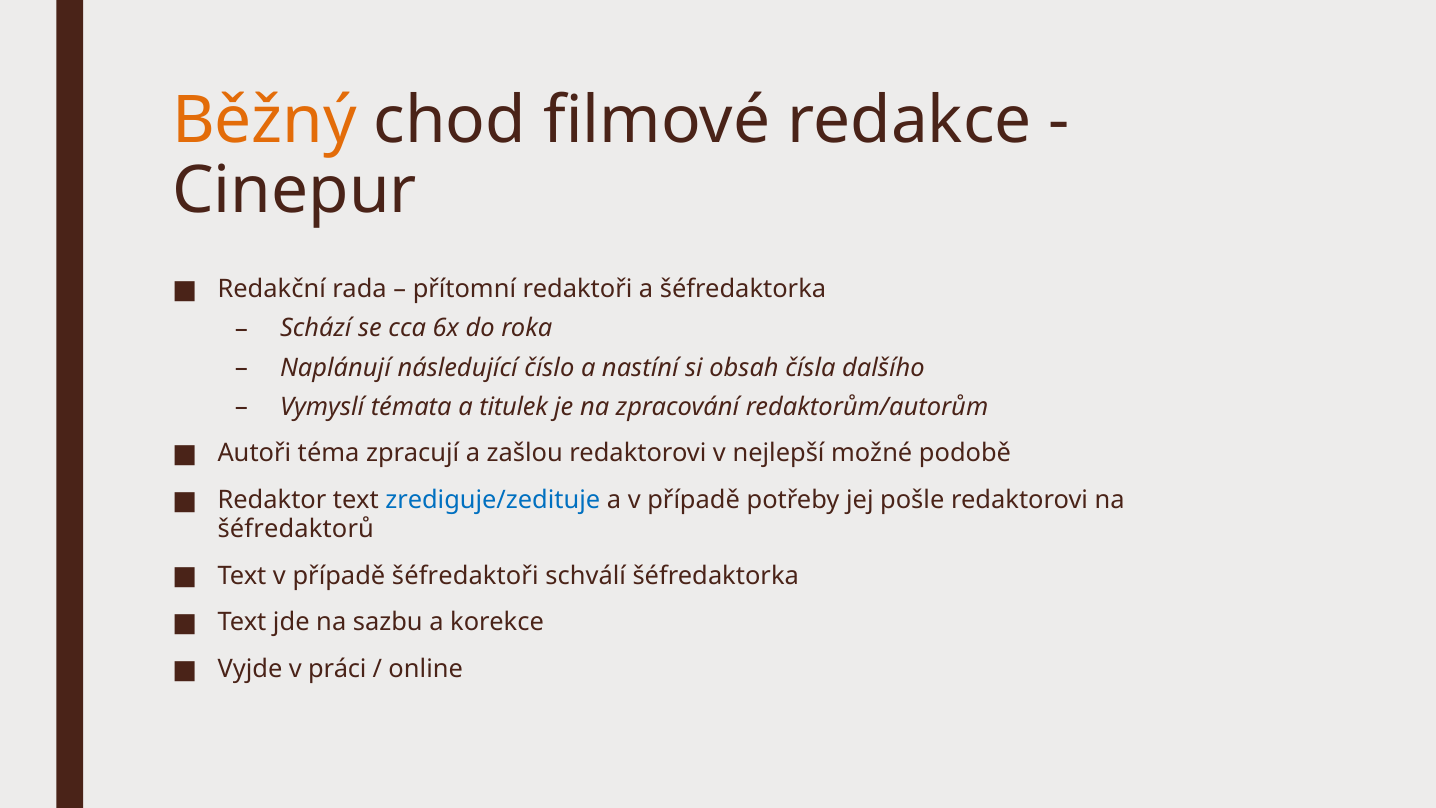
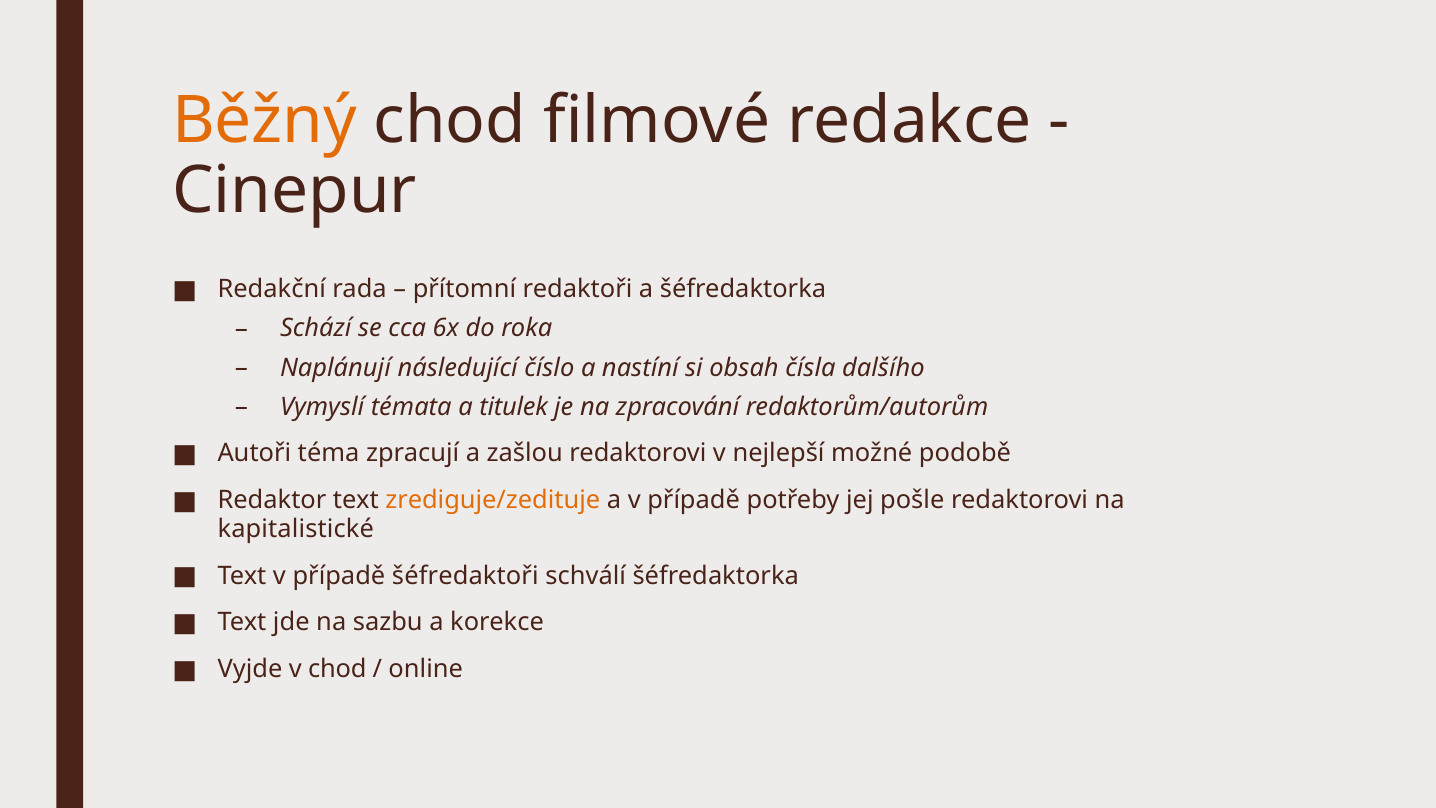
zrediguje/zedituje colour: blue -> orange (493, 500)
šéfredaktorů: šéfredaktorů -> kapitalistické (296, 529)
v práci: práci -> chod (337, 669)
